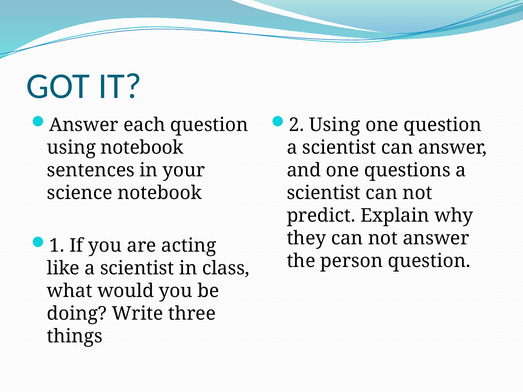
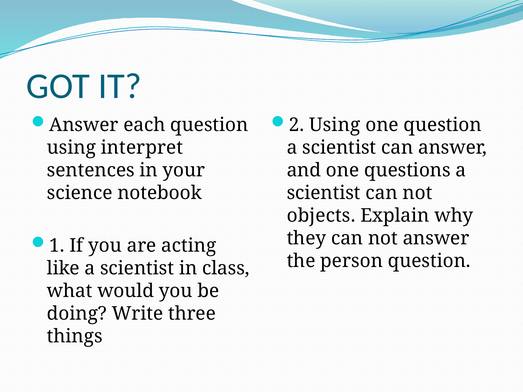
using notebook: notebook -> interpret (142, 148)
predict: predict -> objects (321, 216)
